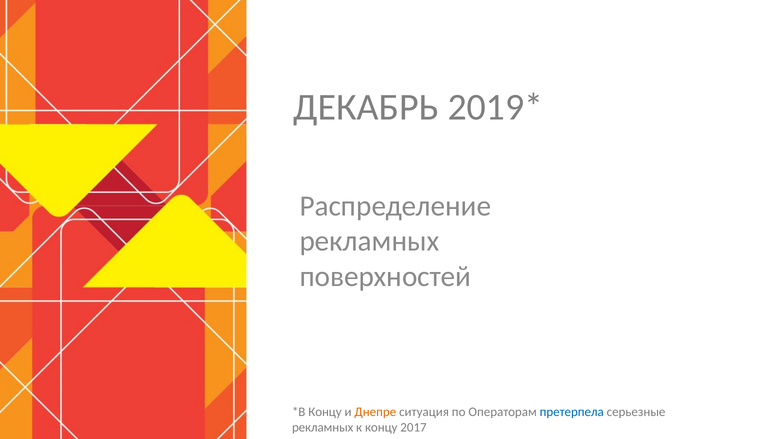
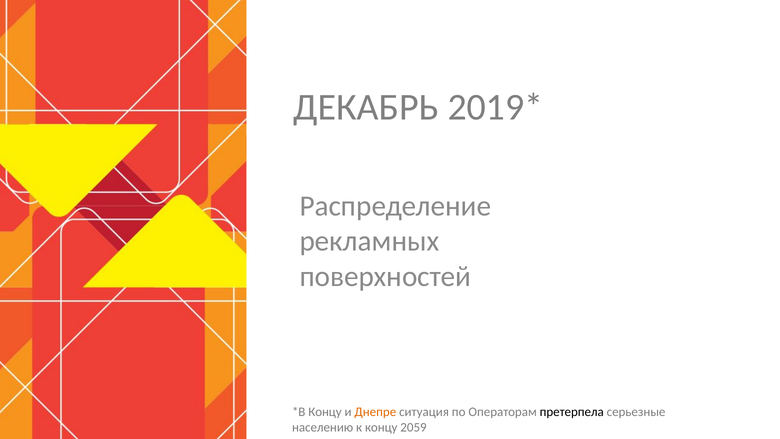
претерпела colour: blue -> black (572, 412)
рекламных: рекламных -> населению (323, 427)
2017: 2017 -> 2059 (414, 427)
